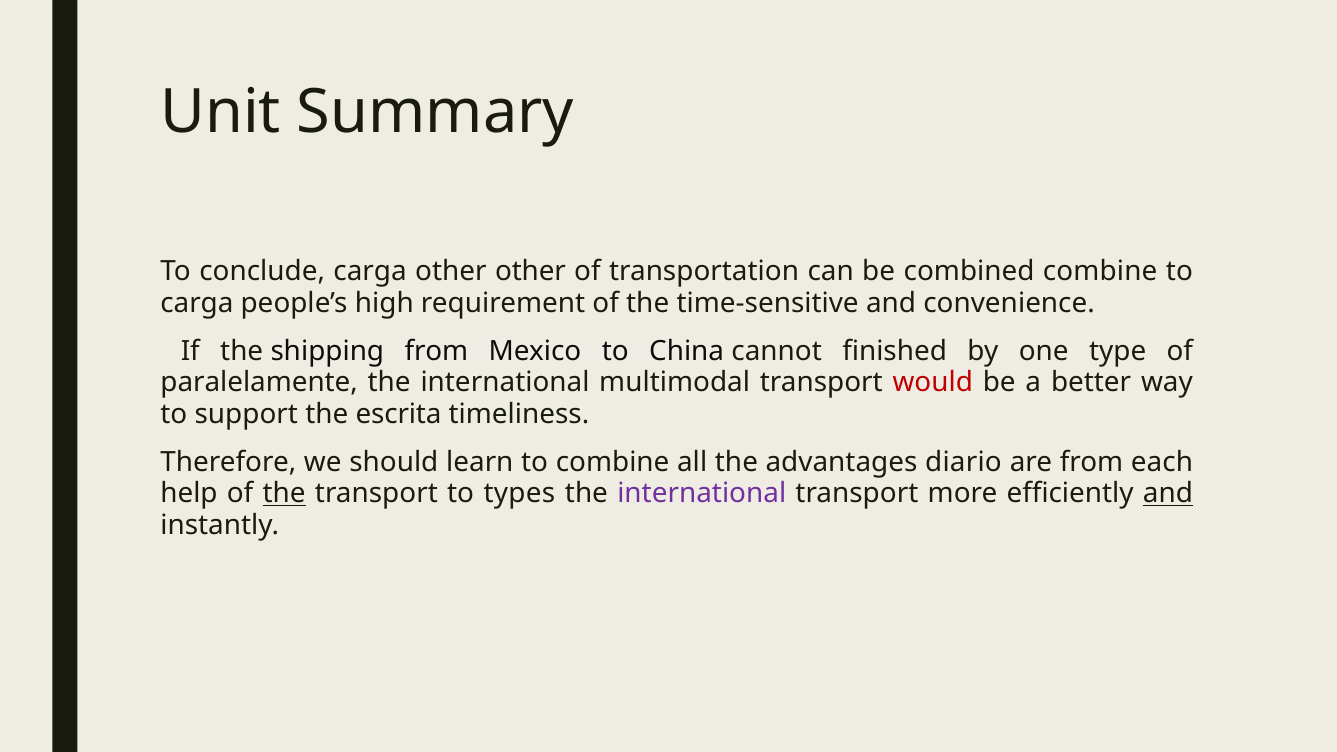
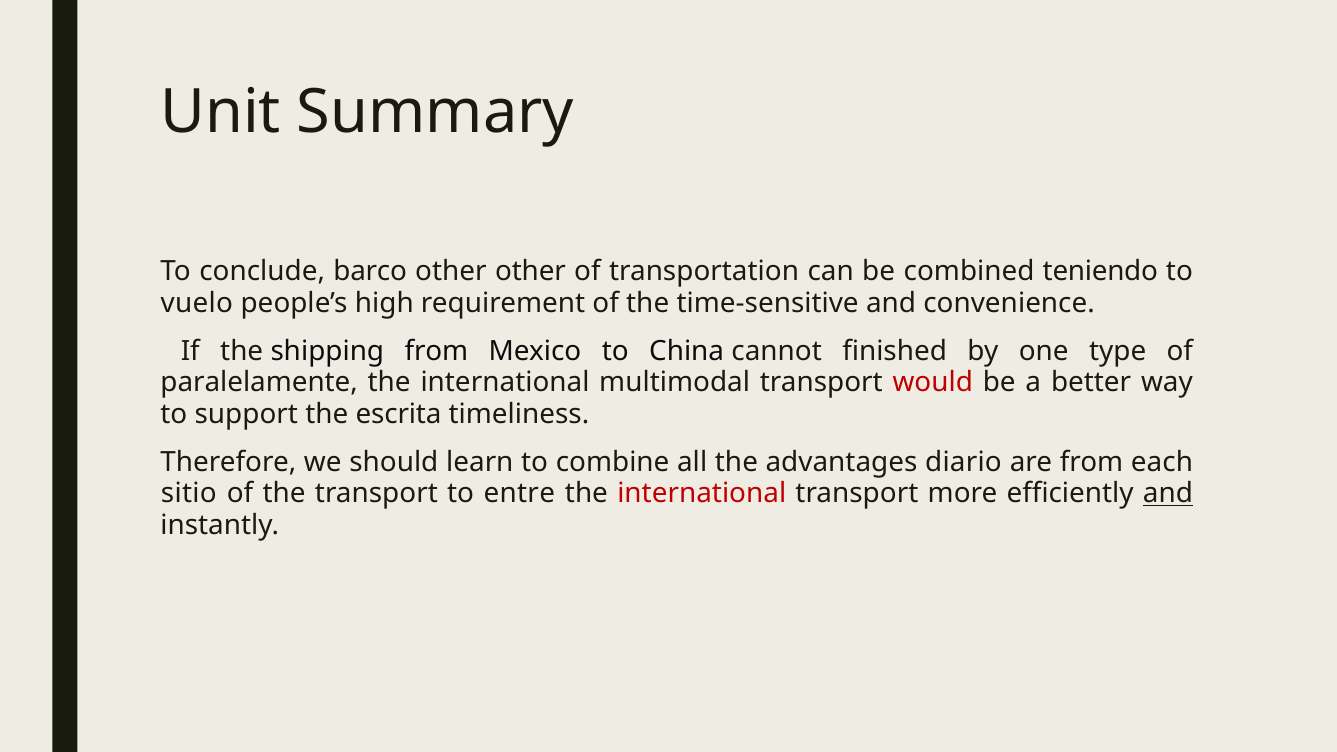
conclude carga: carga -> barco (370, 272)
combined combine: combine -> teniendo (1100, 272)
carga: carga -> vuelo (197, 303)
help: help -> sitio (189, 494)
the underline: present -> none (284, 494)
types: types -> entre (519, 494)
international colour: purple -> red (702, 494)
